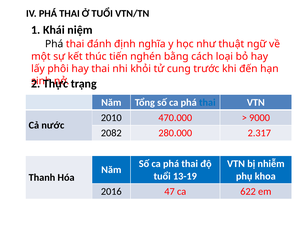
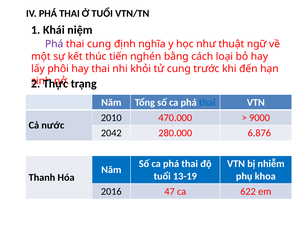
Phá colour: black -> purple (54, 44)
thai đánh: đánh -> cung (99, 44)
2082: 2082 -> 2042 (111, 133)
2.317: 2.317 -> 6.876 (259, 133)
